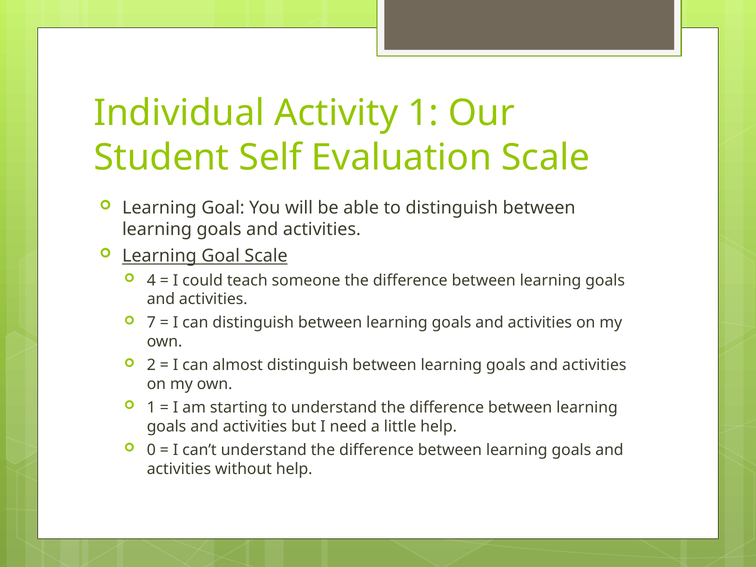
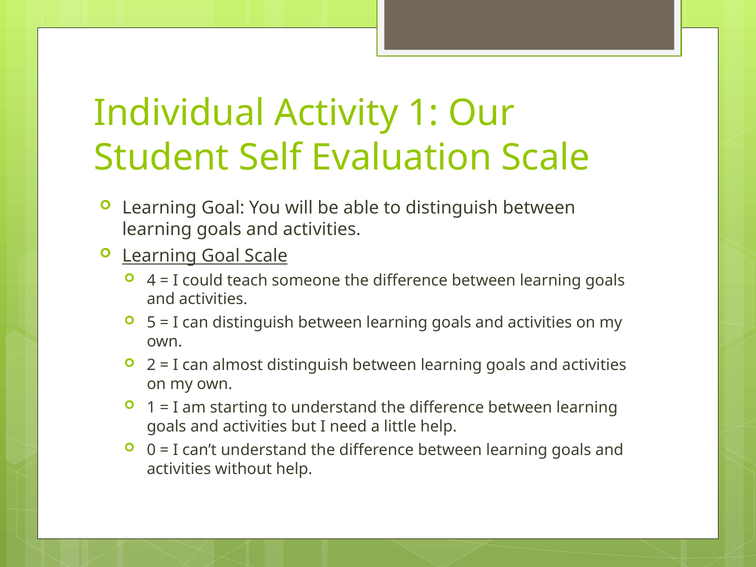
7: 7 -> 5 (151, 323)
